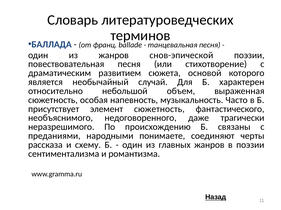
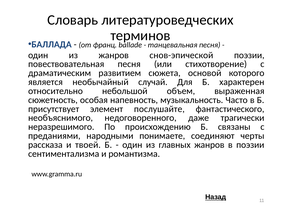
элемент сюжетность: сюжетность -> послушайте (159, 109)
схему: схему -> твоей (88, 145)
